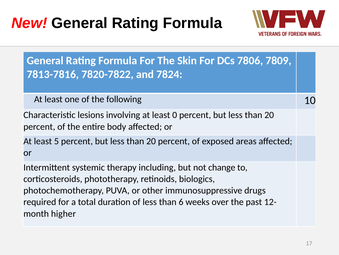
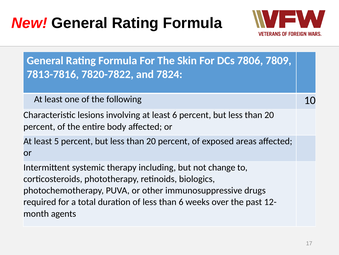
least 0: 0 -> 6 (175, 115)
higher: higher -> agents (64, 213)
